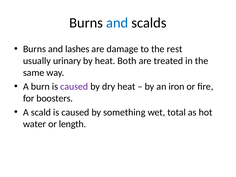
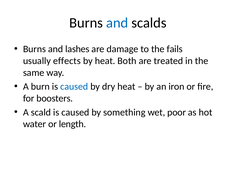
rest: rest -> fails (175, 49)
urinary: urinary -> effects (67, 61)
caused colour: purple -> blue (74, 87)
total: total -> poor (177, 112)
